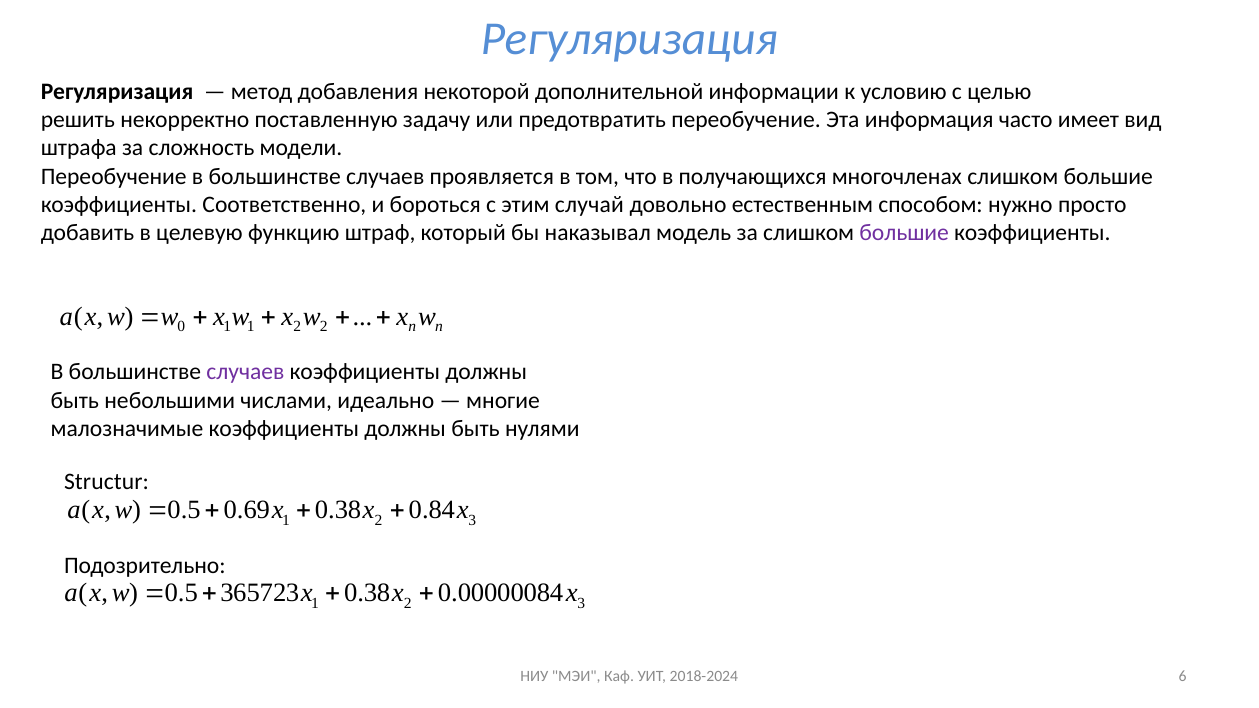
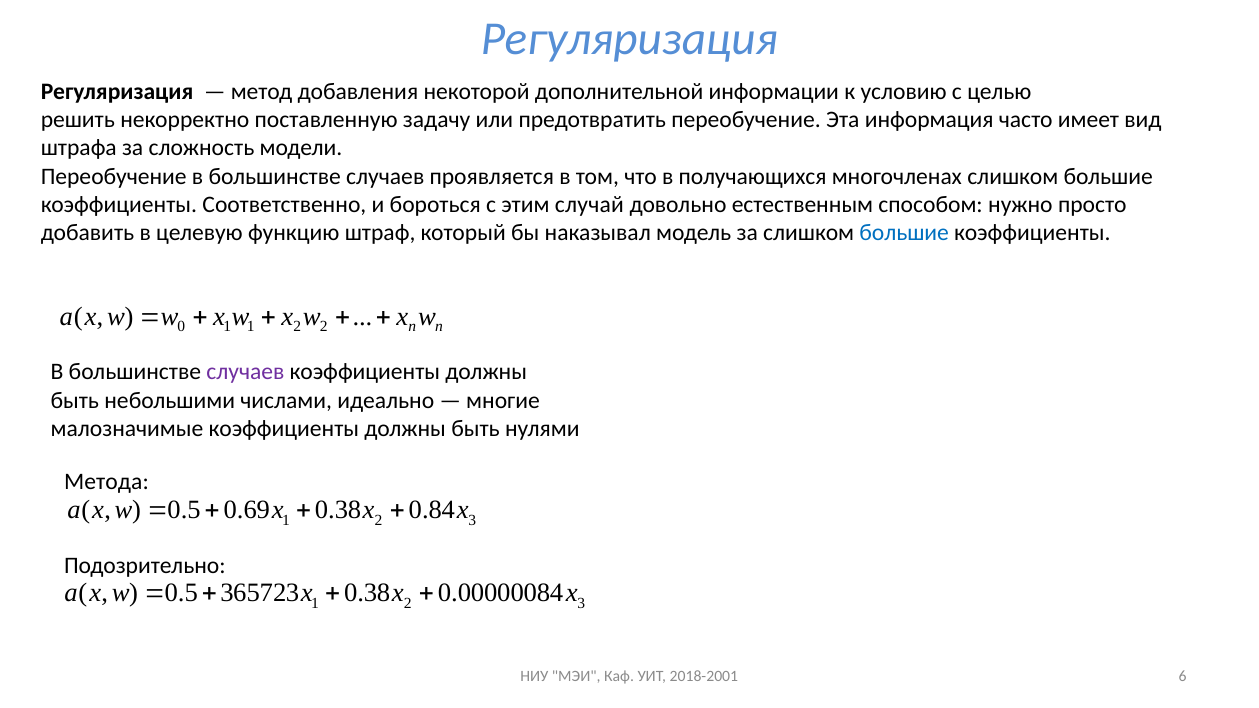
большие colour: purple -> blue (904, 233)
Structur: Structur -> Метода (106, 481)
2018-2024: 2018-2024 -> 2018-2001 (704, 676)
